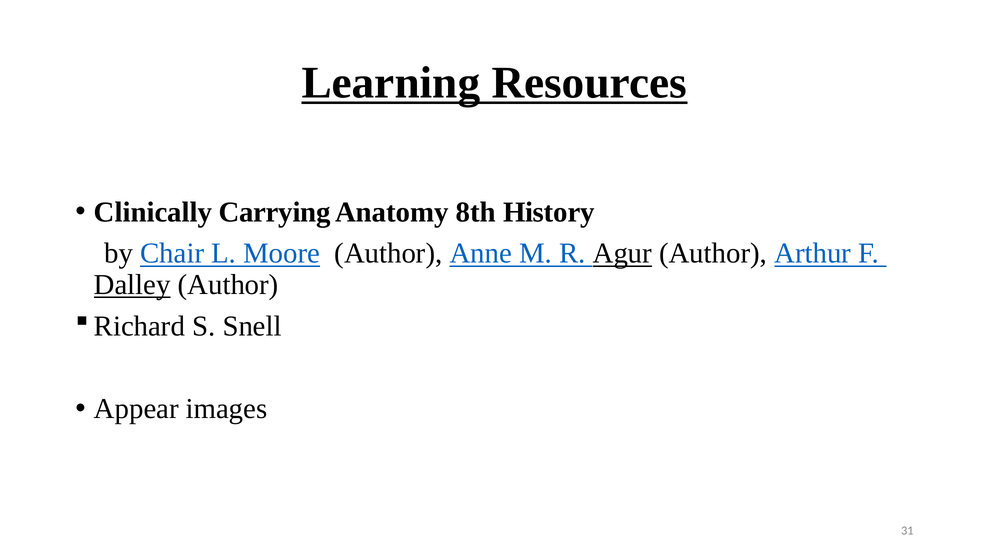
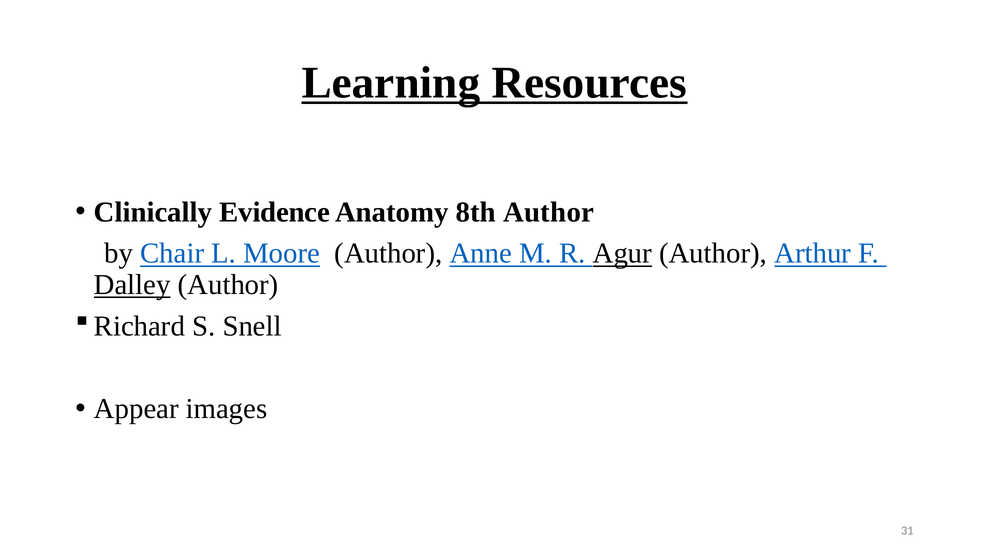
Carrying: Carrying -> Evidence (275, 212)
8th History: History -> Author (549, 212)
